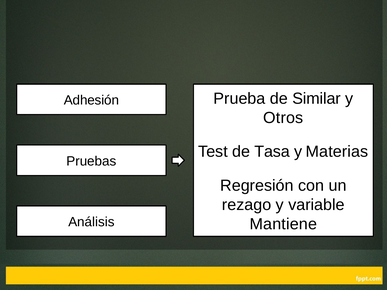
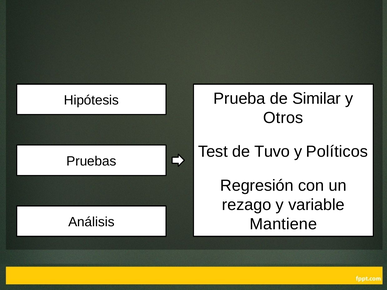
Adhesión: Adhesión -> Hipótesis (91, 100)
Tasa: Tasa -> Tuvo (272, 152)
Materias: Materias -> Políticos (337, 152)
